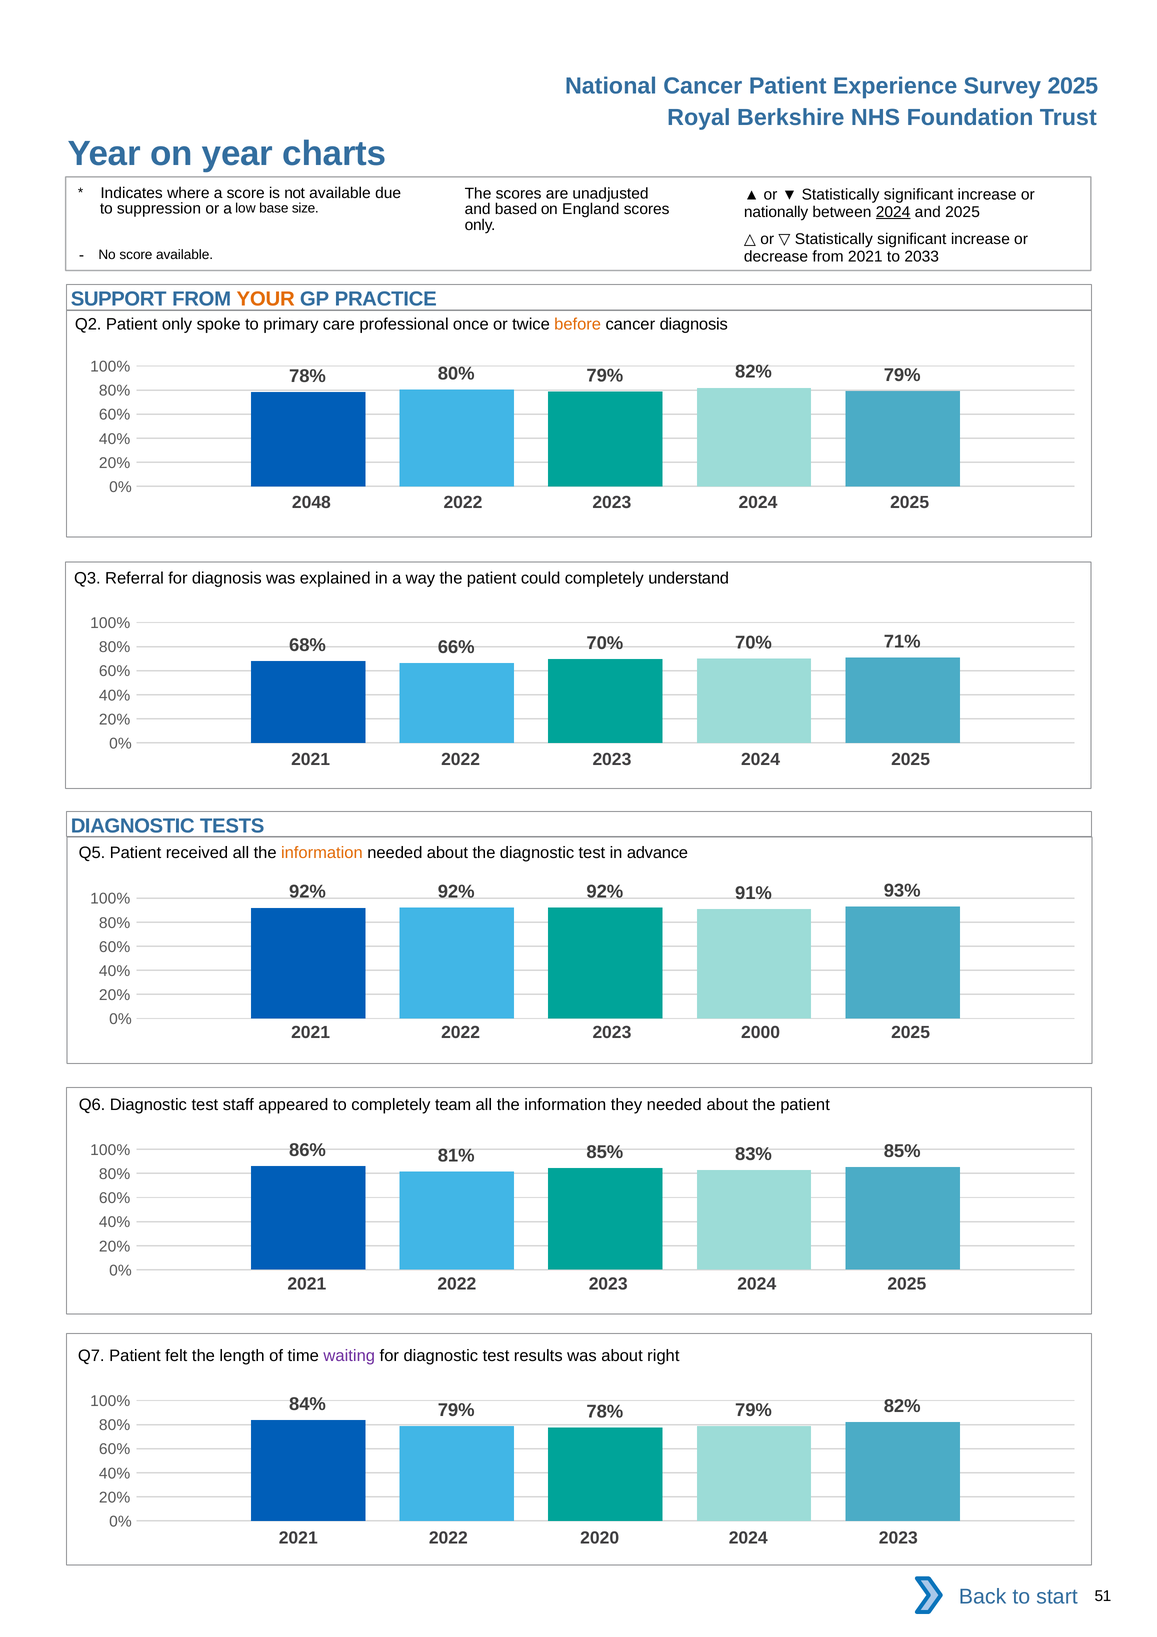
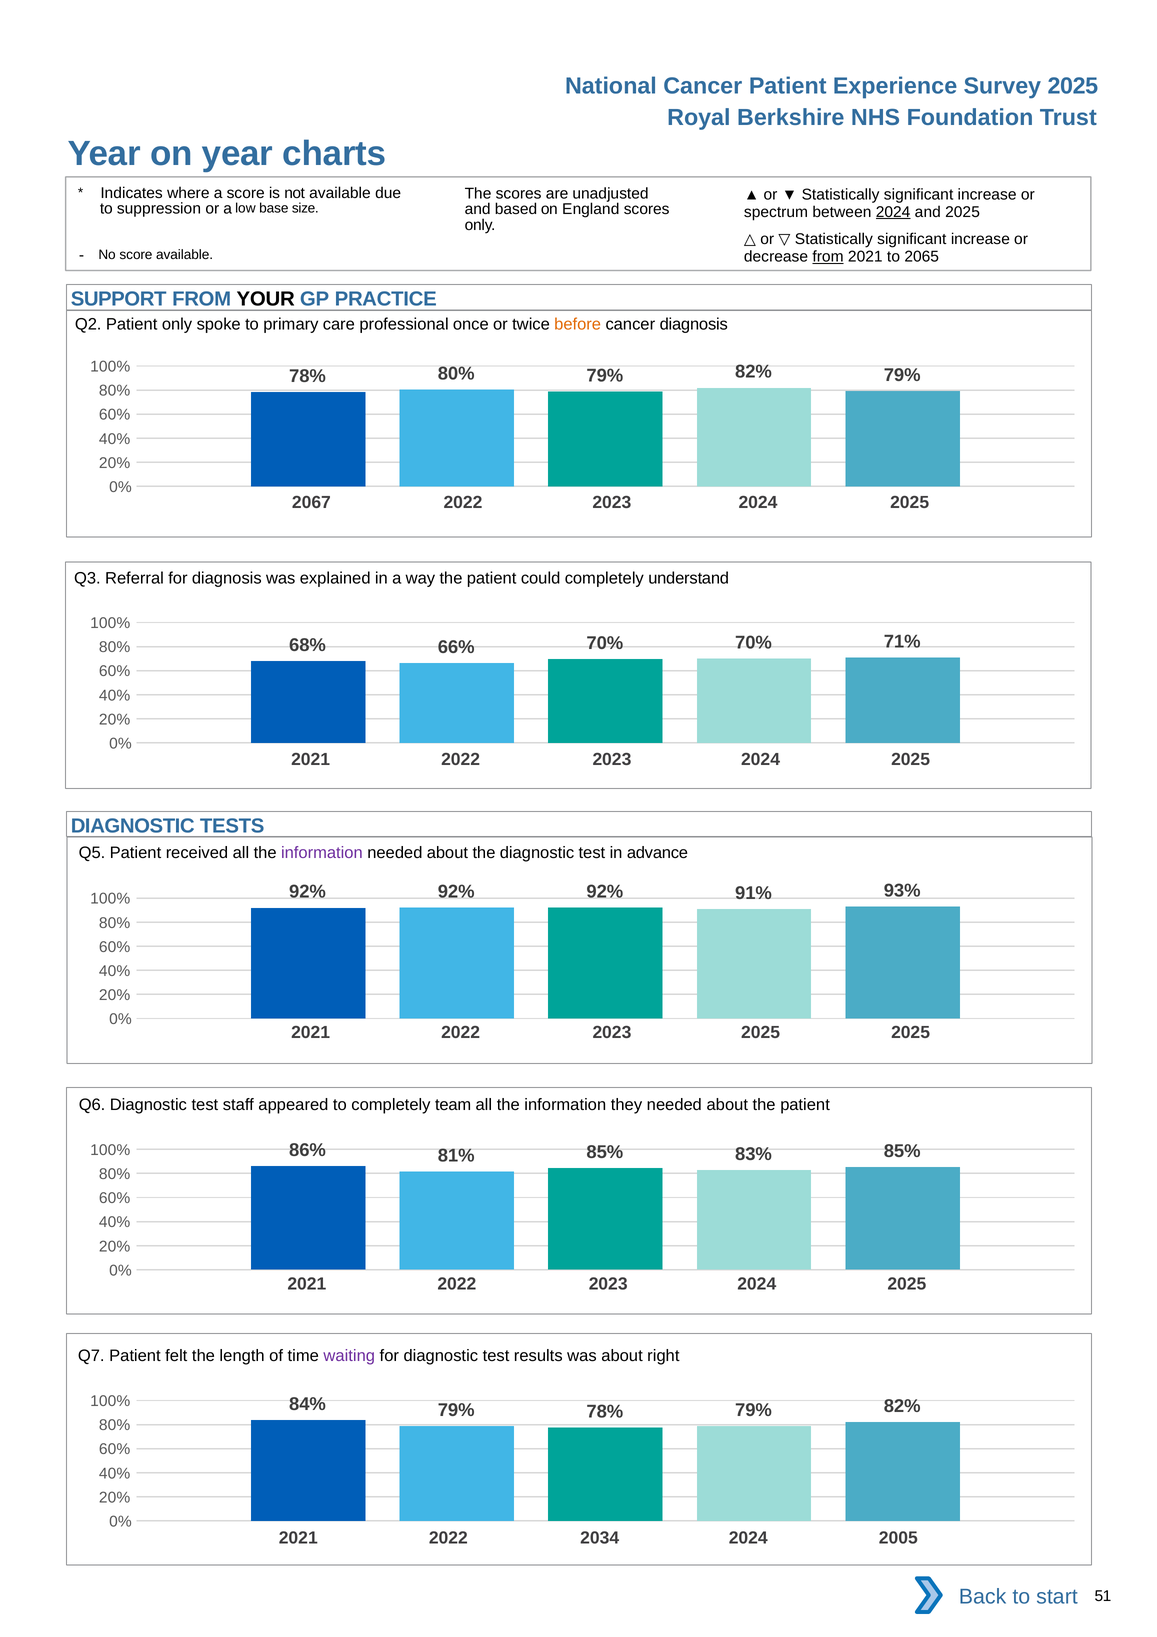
nationally: nationally -> spectrum (776, 212)
from underline: none -> present (828, 257)
2033: 2033 -> 2065 (922, 257)
YOUR colour: orange -> black (266, 299)
2048: 2048 -> 2067 (311, 502)
information colour: orange -> purple (322, 853)
2023 2000: 2000 -> 2025 (761, 1032)
2020: 2020 -> 2034 (600, 1538)
2024 2023: 2023 -> 2005 (898, 1538)
